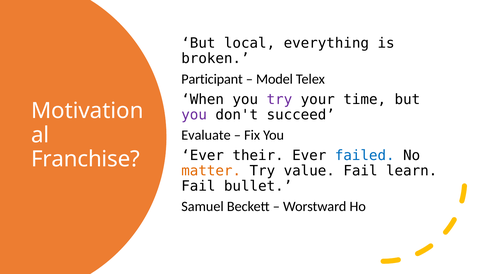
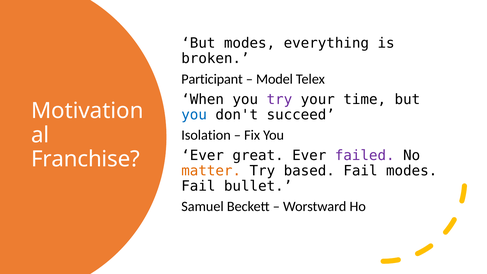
But local: local -> modes (250, 43)
you colour: purple -> blue (194, 115)
Evaluate: Evaluate -> Isolation (206, 135)
their: their -> great (258, 155)
failed colour: blue -> purple (365, 155)
value: value -> based (309, 171)
Fail learn: learn -> modes (412, 171)
